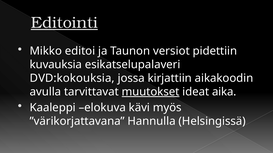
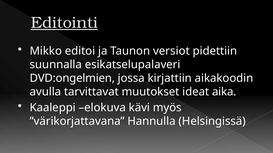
kuvauksia: kuvauksia -> suunnalla (56, 65)
DVD:kokouksia: DVD:kokouksia -> DVD:ongelmien (72, 78)
muutokset underline: present -> none (151, 92)
